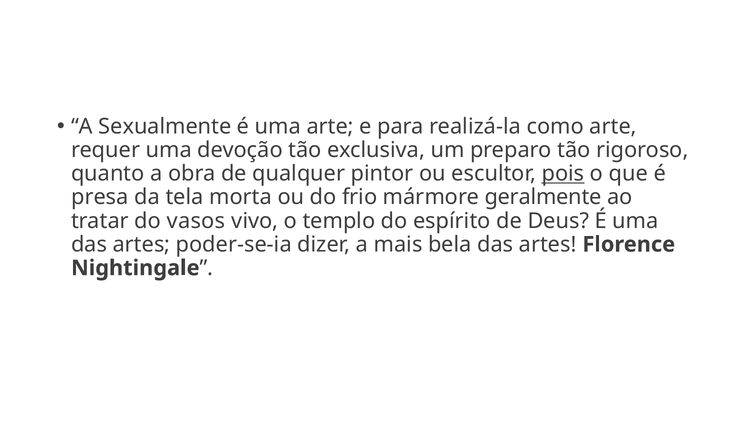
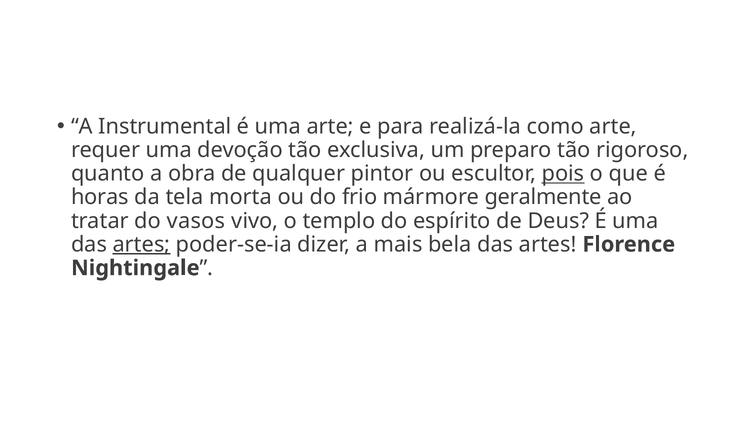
Sexualmente: Sexualmente -> Instrumental (165, 126)
presa: presa -> horas (100, 197)
artes underline: none -> present (142, 244)
